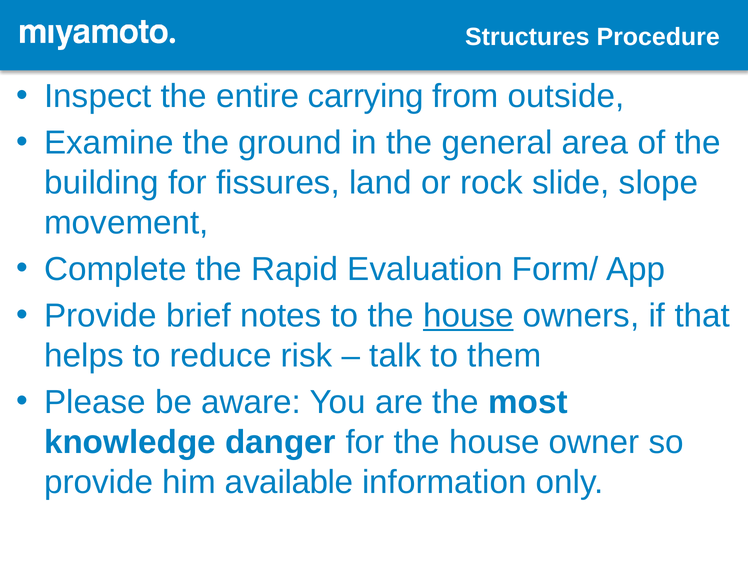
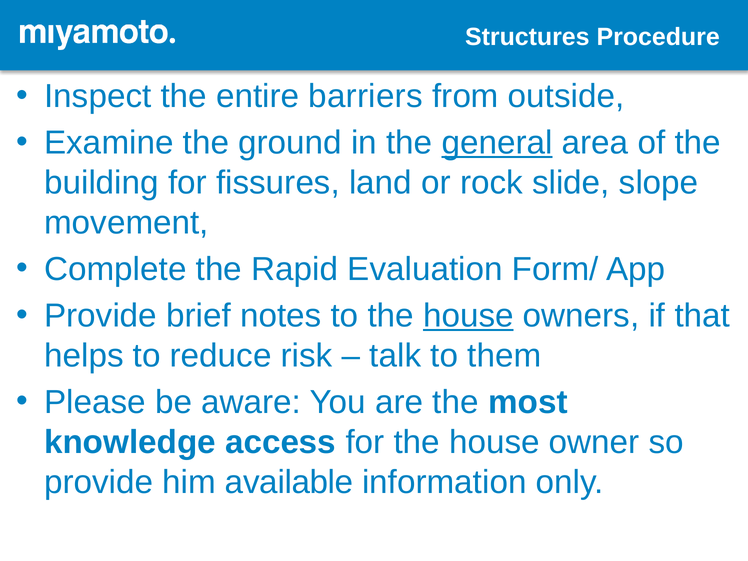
carrying: carrying -> barriers (366, 96)
general underline: none -> present (497, 143)
danger: danger -> access (281, 442)
